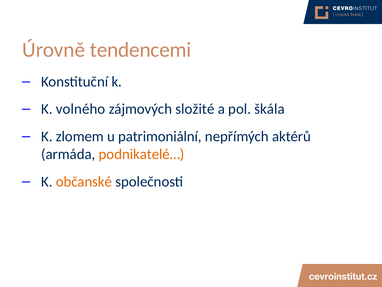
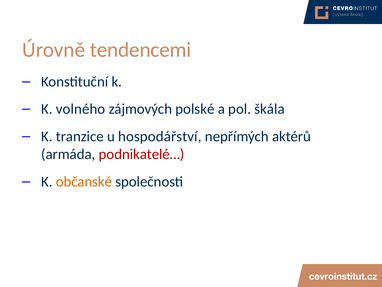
složité: složité -> polské (195, 109)
zlomem: zlomem -> tranzice (80, 136)
patrimoniální: patrimoniální -> hospodářství (160, 136)
podnikatelé… colour: orange -> red (142, 154)
